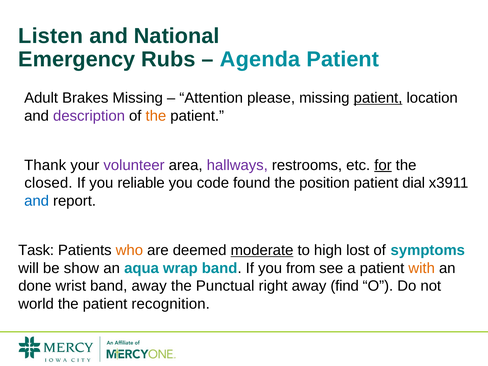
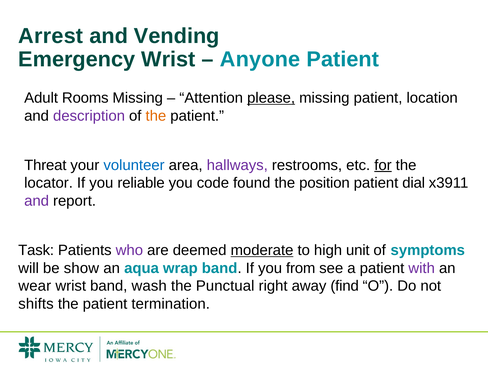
Listen: Listen -> Arrest (51, 36)
National: National -> Vending (177, 36)
Emergency Rubs: Rubs -> Wrist (168, 59)
Agenda: Agenda -> Anyone (260, 59)
Brakes: Brakes -> Rooms (85, 98)
please underline: none -> present (271, 98)
patient underline: present -> none (378, 98)
Thank: Thank -> Threat (45, 165)
volunteer colour: purple -> blue (134, 165)
closed: closed -> locator (49, 183)
and colour: blue -> purple (37, 201)
who colour: orange -> purple (129, 250)
lost: lost -> unit (358, 250)
with colour: orange -> purple (422, 268)
done: done -> wear (35, 286)
band away: away -> wash (149, 286)
world: world -> shifts (36, 304)
recognition: recognition -> termination (171, 304)
